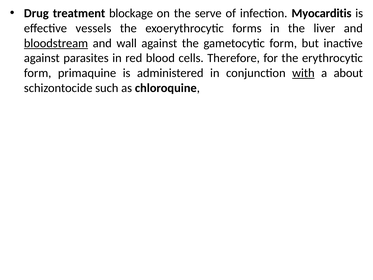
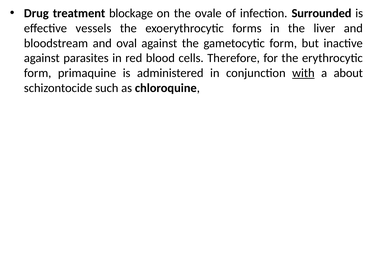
serve: serve -> ovale (208, 13)
Myocarditis: Myocarditis -> Surrounded (322, 13)
bloodstream underline: present -> none (56, 43)
wall: wall -> oval (127, 43)
